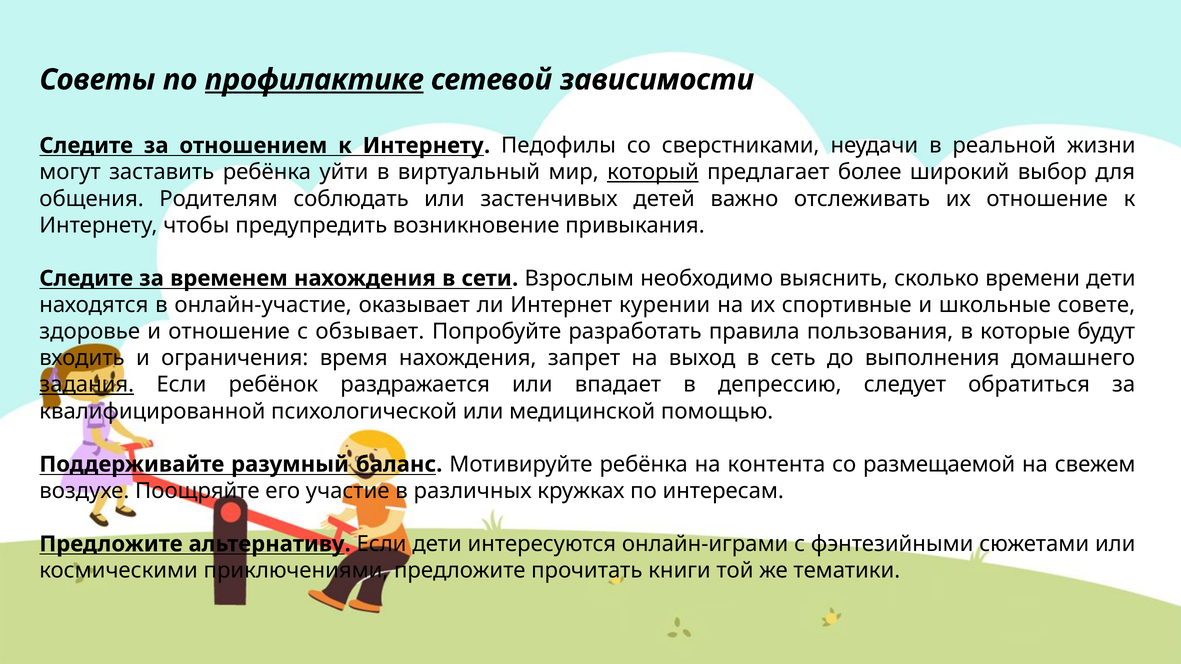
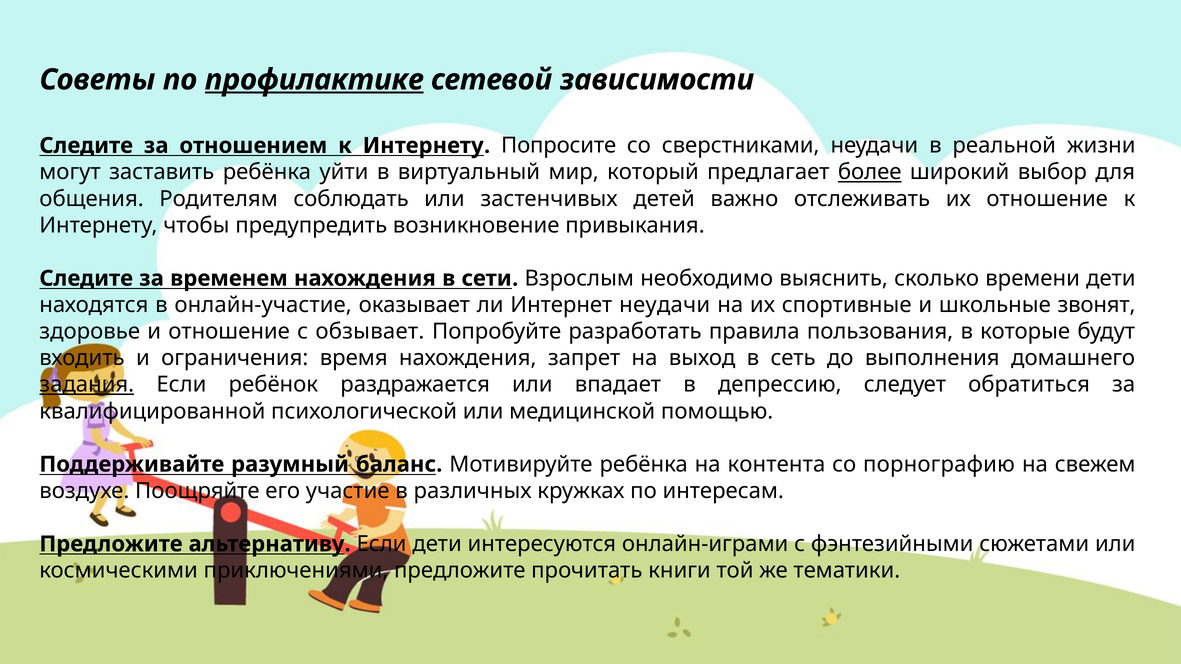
Педофилы: Педофилы -> Попросите (559, 146)
который underline: present -> none (653, 172)
более underline: none -> present (870, 172)
Интернет курении: курении -> неудачи (665, 305)
совете: совете -> звонят (1096, 305)
размещаемой: размещаемой -> порнографию (939, 465)
